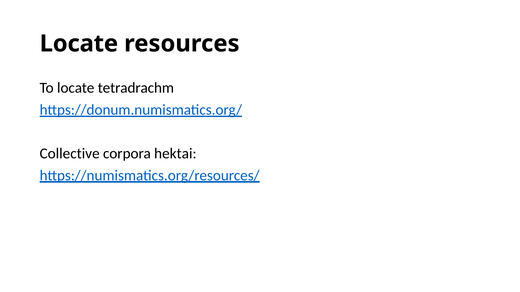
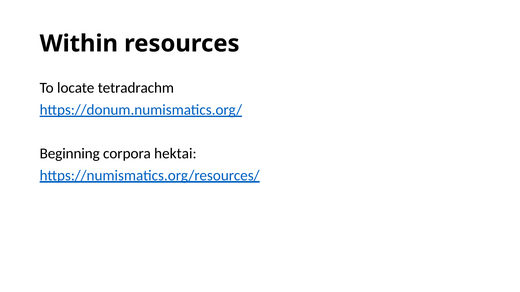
Locate: Locate -> Within (79, 44)
Collective: Collective -> Beginning (70, 154)
